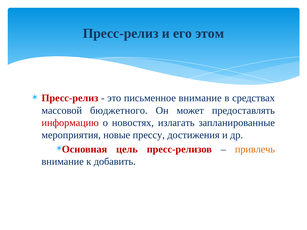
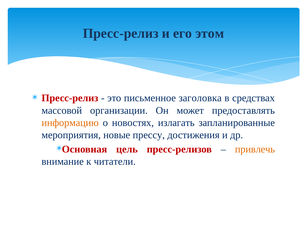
письменное внимание: внимание -> заголовка (200, 98)
бюджетного: бюджетного -> организации (119, 111)
информацию colour: red -> orange (70, 123)
добавить: добавить -> читатели (115, 162)
